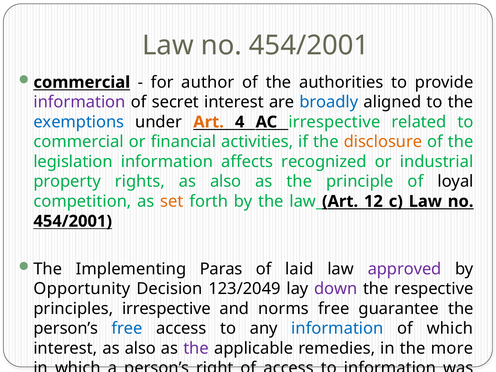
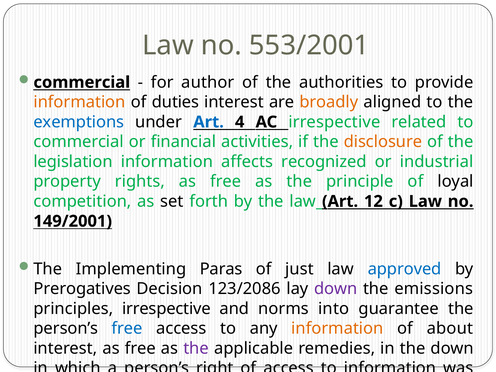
454/2001: 454/2001 -> 553/2001 (309, 45)
information colour: purple -> orange (79, 102)
secret: secret -> duties (175, 102)
broadly colour: blue -> orange (329, 102)
Art colour: orange -> blue (209, 122)
rights as also: also -> free (226, 182)
set colour: orange -> black (172, 201)
454/2001: 454/2001 -> 149/2001 (73, 221)
laid: laid -> just (299, 269)
approved colour: purple -> blue (405, 269)
Opportunity: Opportunity -> Prerogatives (82, 289)
123/2049: 123/2049 -> 123/2086 (245, 289)
respective: respective -> emissions (434, 289)
norms free: free -> into (334, 309)
information colour: blue -> orange (337, 328)
of which: which -> about (450, 328)
interest as also: also -> free (140, 348)
the more: more -> down (452, 348)
